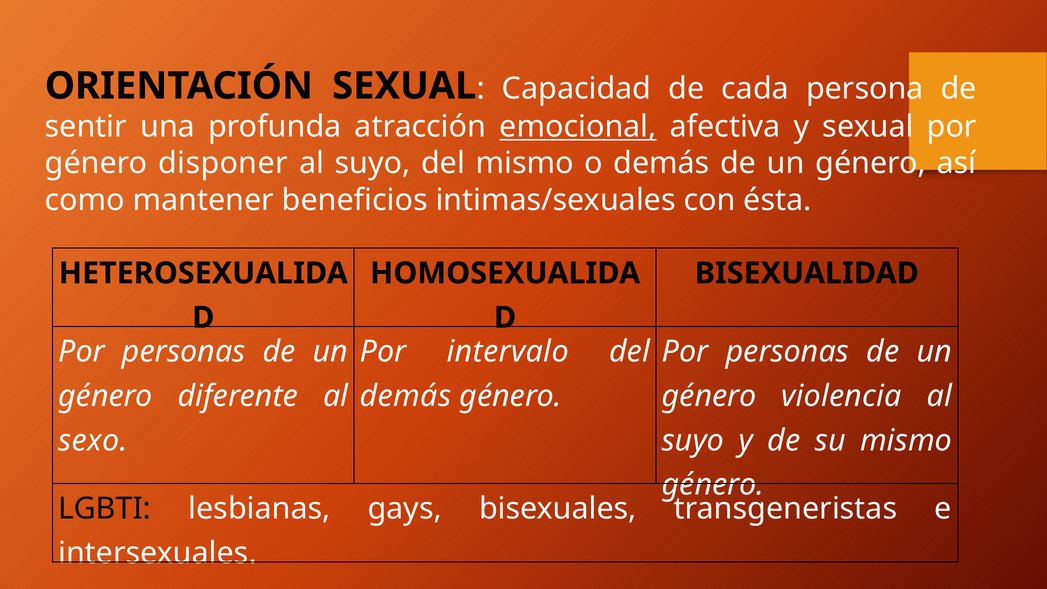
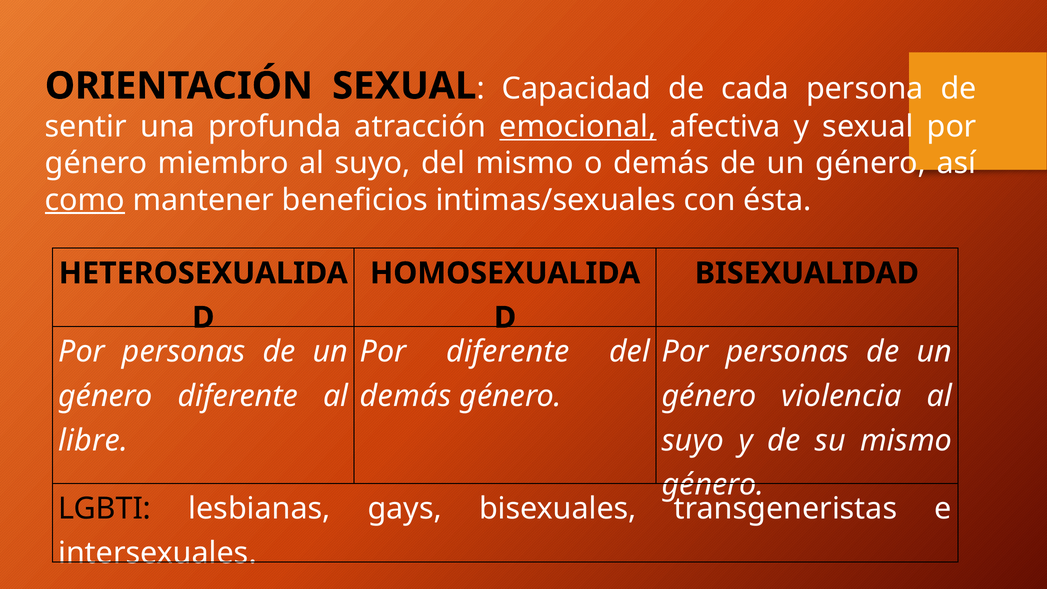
disponer: disponer -> miembro (223, 163)
como underline: none -> present (85, 200)
Por intervalo: intervalo -> diferente (508, 352)
sexo: sexo -> libre (93, 440)
